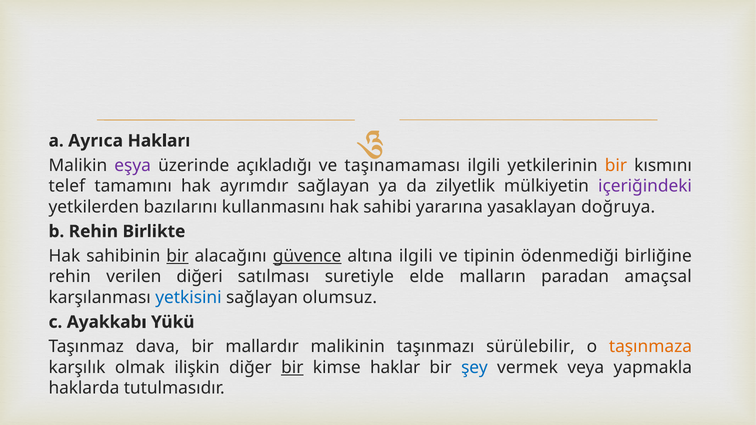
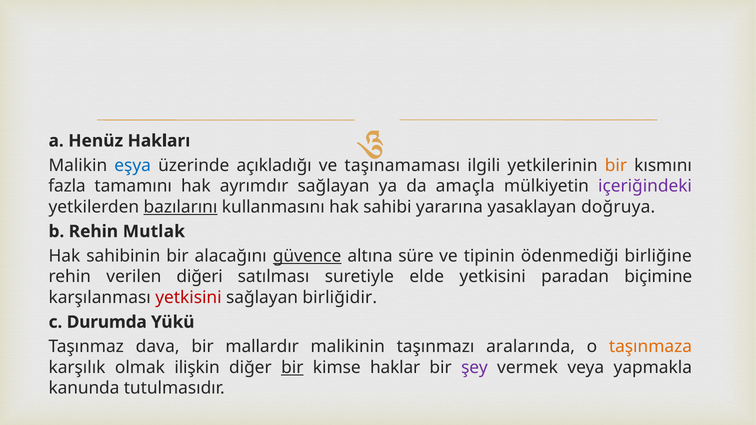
Ayrıca: Ayrıca -> Henüz (96, 141)
eşya colour: purple -> blue (133, 165)
telef: telef -> fazla (67, 186)
zilyetlik: zilyetlik -> amaçla (465, 186)
bazılarını underline: none -> present (180, 207)
Birlikte: Birlikte -> Mutlak (154, 232)
bir underline: present -> none (177, 256)
altına ilgili: ilgili -> süre (416, 256)
elde malların: malların -> yetkisini (493, 277)
amaçsal: amaçsal -> biçimine (658, 277)
yetkisini colour: blue -> red (188, 298)
olumsuz: olumsuz -> birliğidir (340, 298)
Ayakkabı: Ayakkabı -> Durumda (107, 322)
sürülebilir: sürülebilir -> aralarında (531, 347)
şey colour: blue -> purple (474, 368)
haklarda: haklarda -> kanunda (84, 388)
